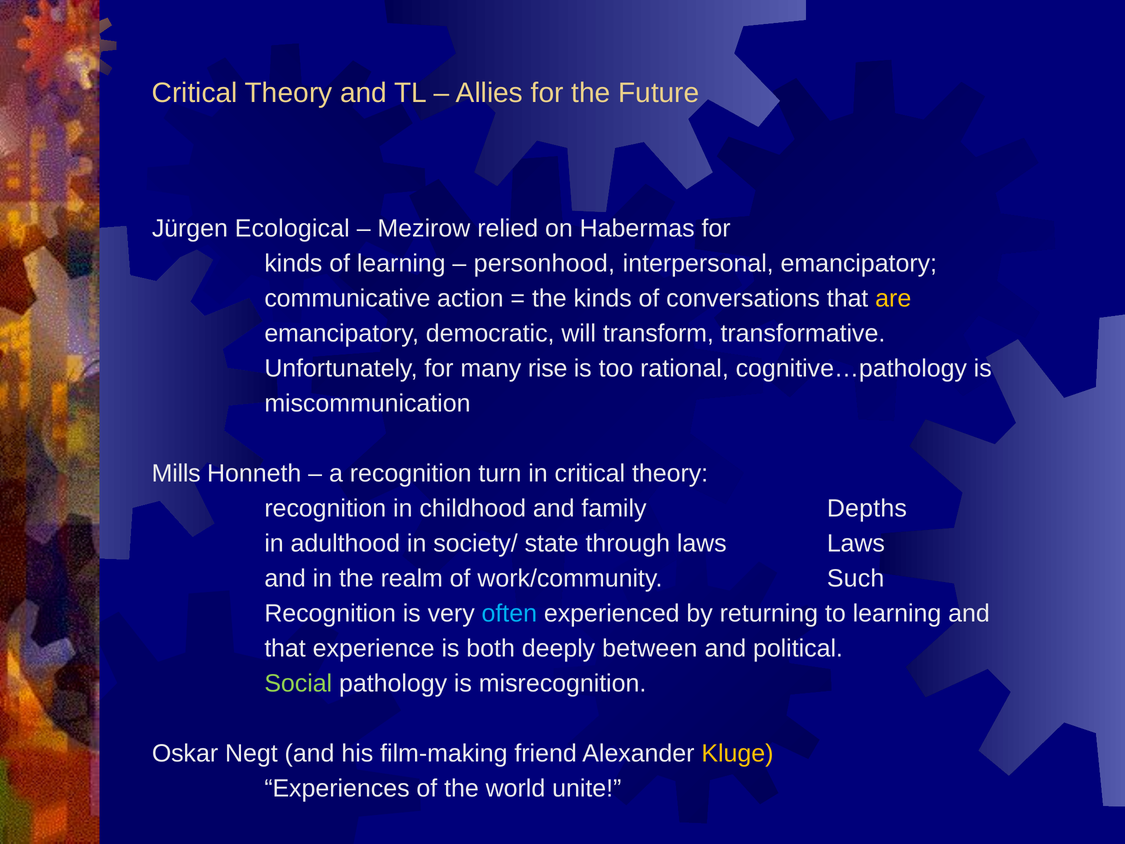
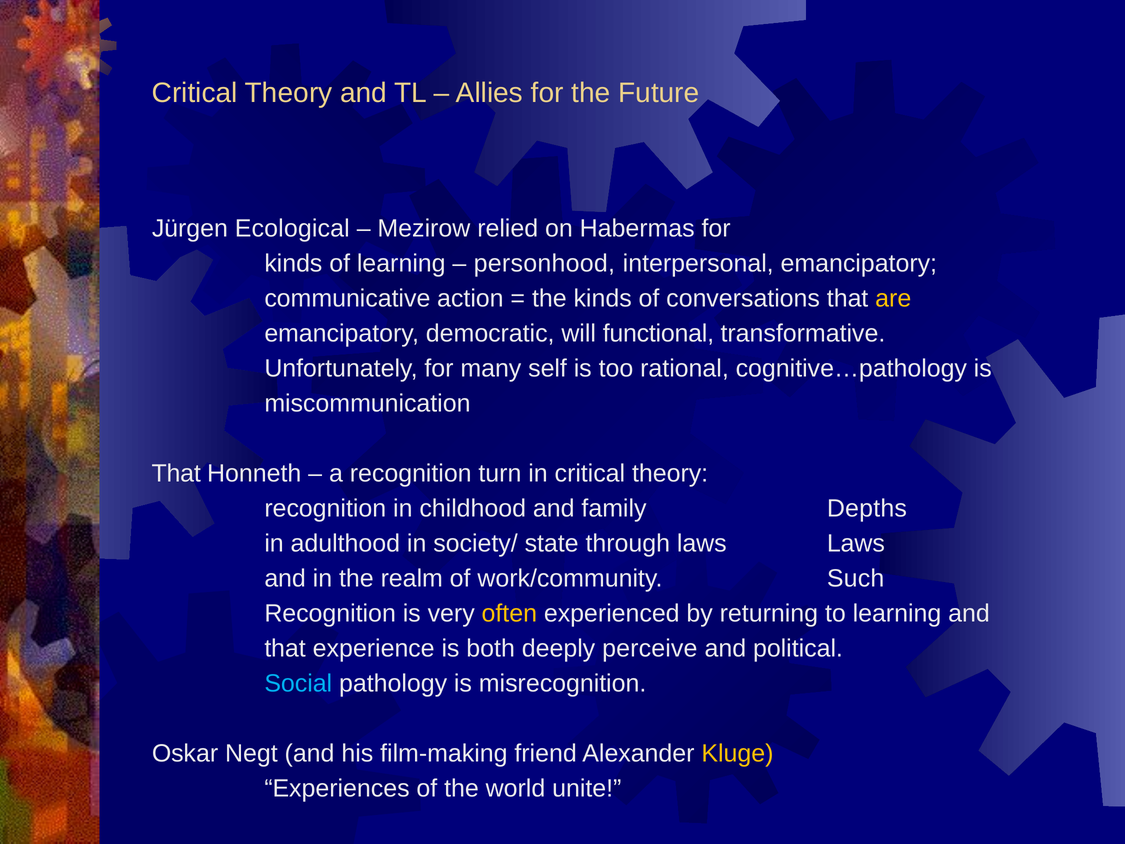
transform: transform -> functional (658, 334)
rise: rise -> self (548, 369)
Mills: Mills -> That (176, 474)
often colour: light blue -> yellow (509, 614)
between: between -> perceive (650, 649)
Social colour: light green -> light blue (298, 683)
